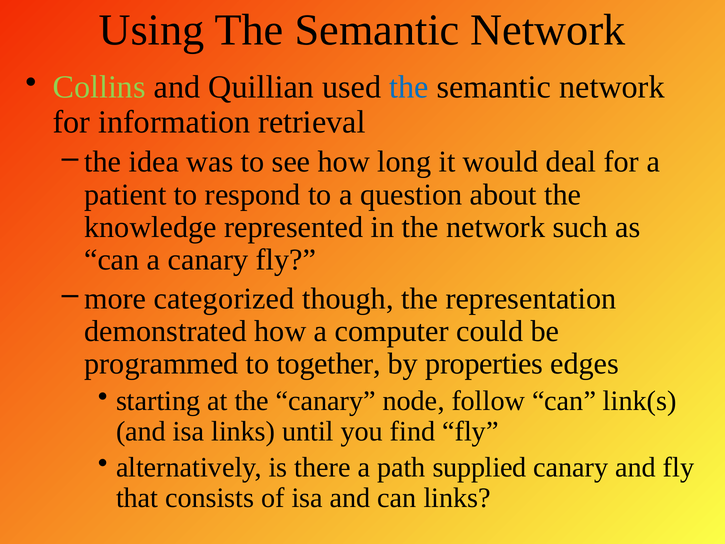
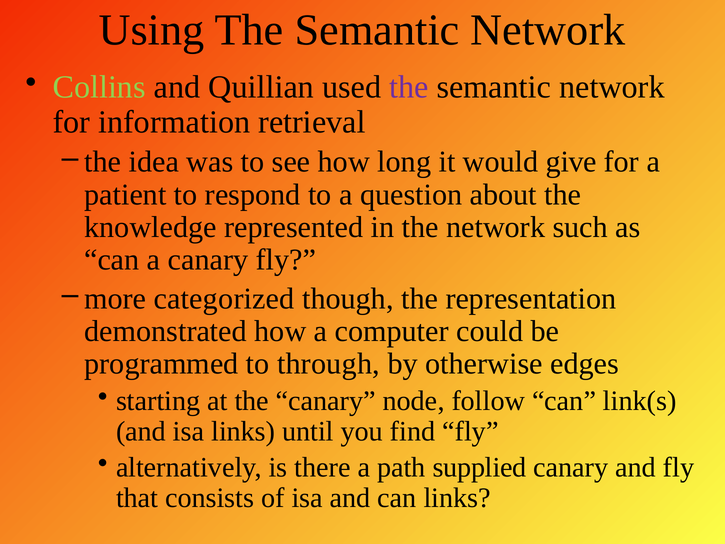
the colour: blue -> purple (409, 87)
deal: deal -> give (571, 162)
together: together -> through (328, 364)
properties: properties -> otherwise (484, 364)
